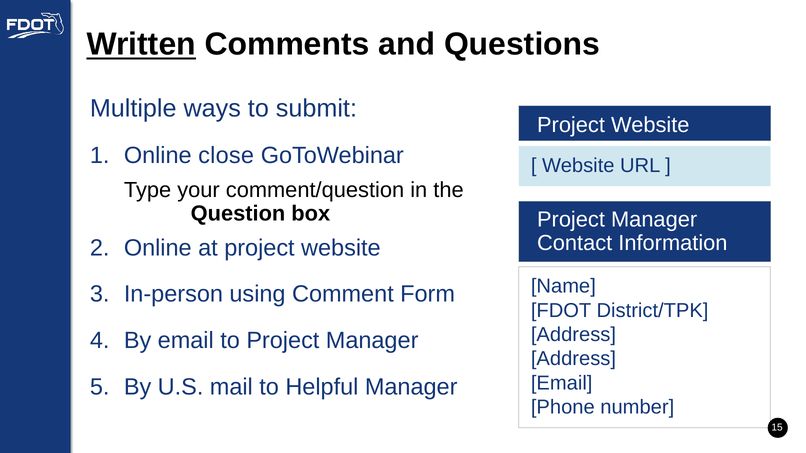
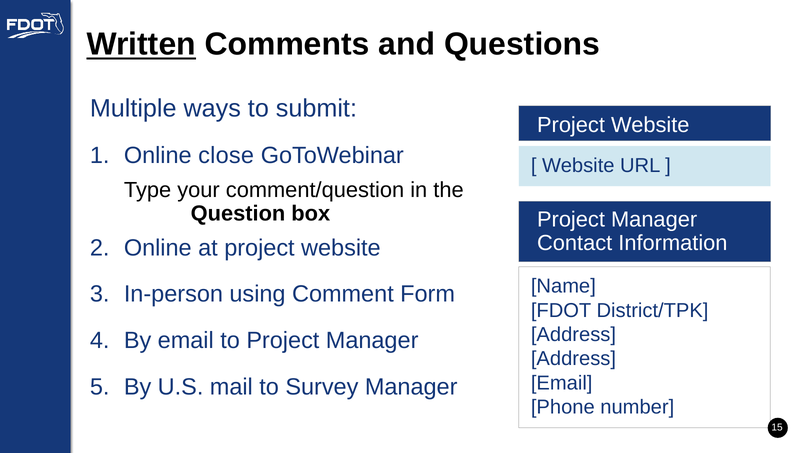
Helpful: Helpful -> Survey (322, 387)
